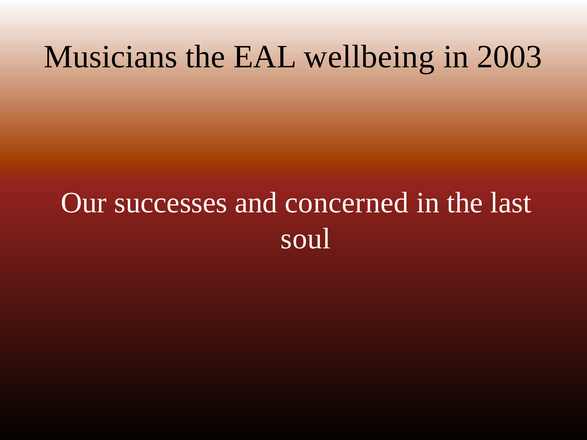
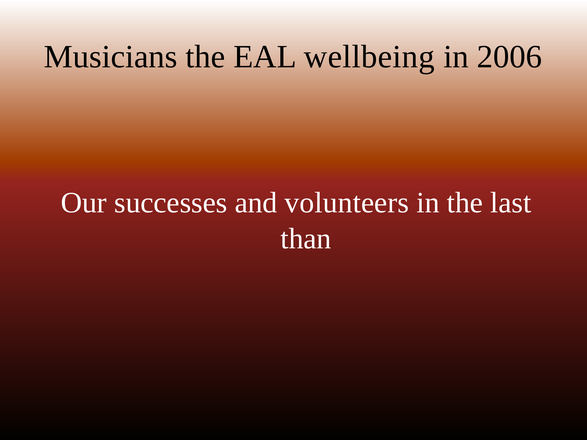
2003: 2003 -> 2006 (509, 57)
concerned: concerned -> volunteers (347, 203)
soul: soul -> than (306, 239)
